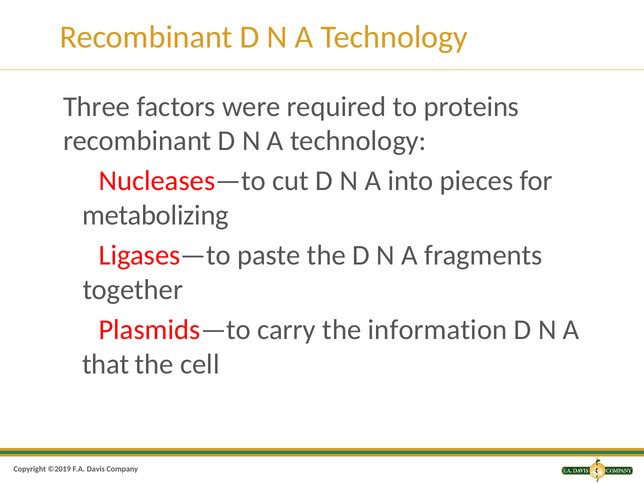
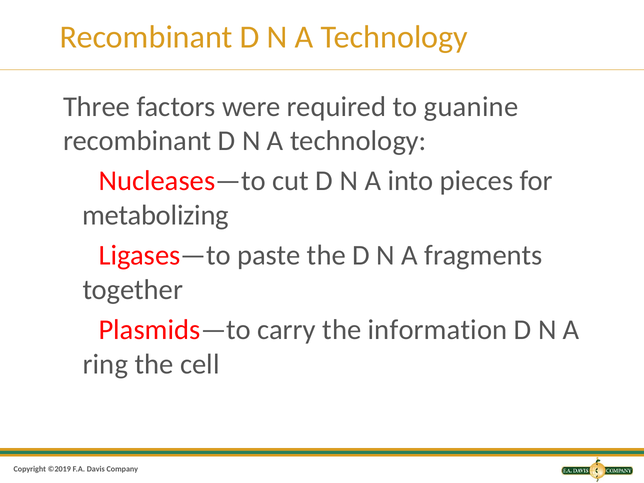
proteins: proteins -> guanine (471, 107)
that: that -> ring (105, 364)
